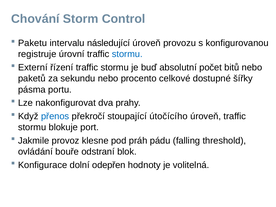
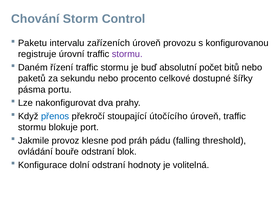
následující: následující -> zařízeních (108, 43)
stormu colour: blue -> purple (127, 54)
Externí: Externí -> Daném (33, 68)
dolní odepřen: odepřen -> odstraní (109, 165)
